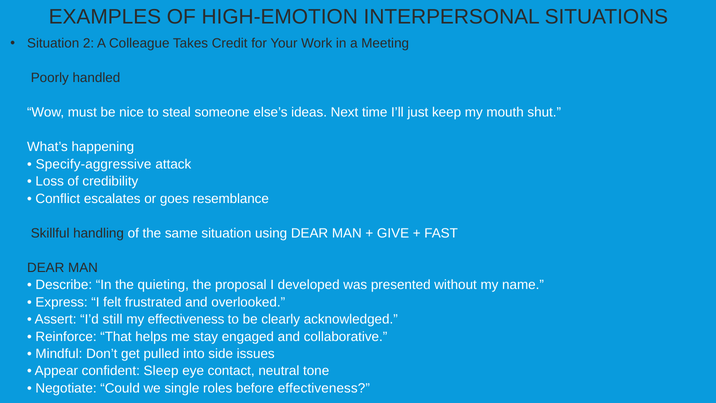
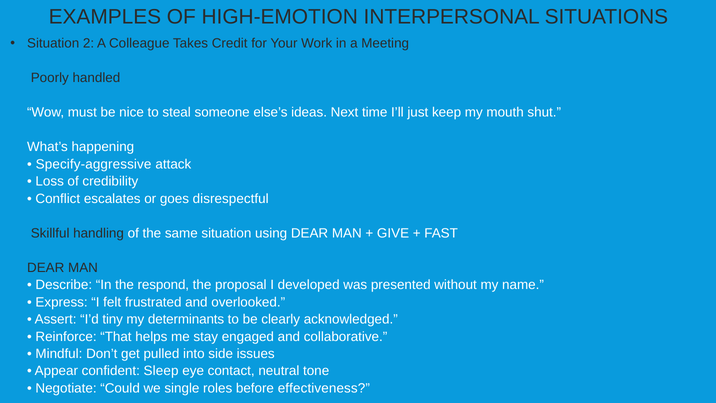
resemblance: resemblance -> disrespectful (231, 199)
quieting: quieting -> respond (163, 285)
still: still -> tiny (113, 319)
my effectiveness: effectiveness -> determinants (186, 319)
